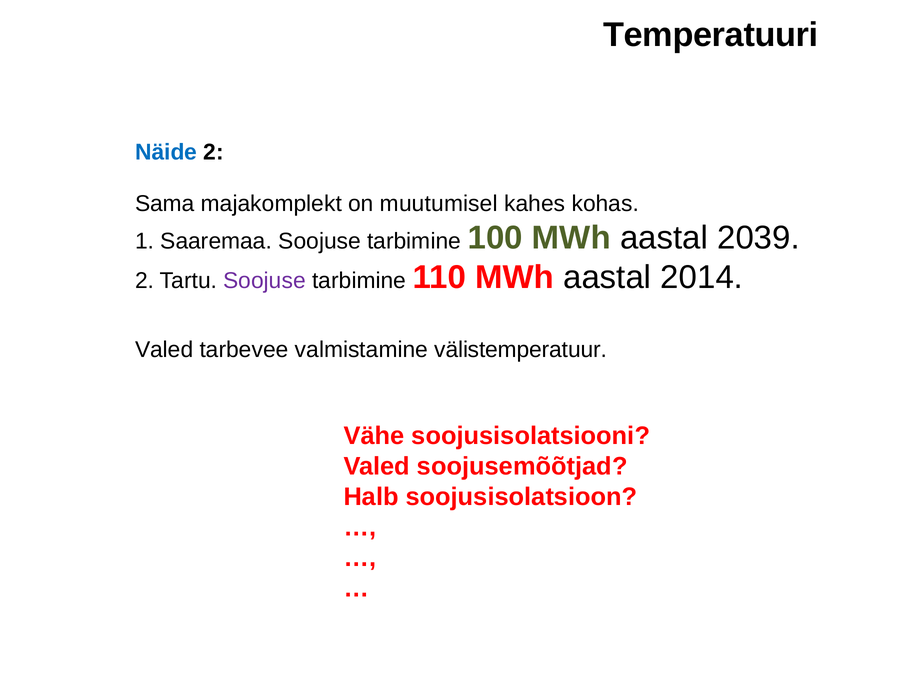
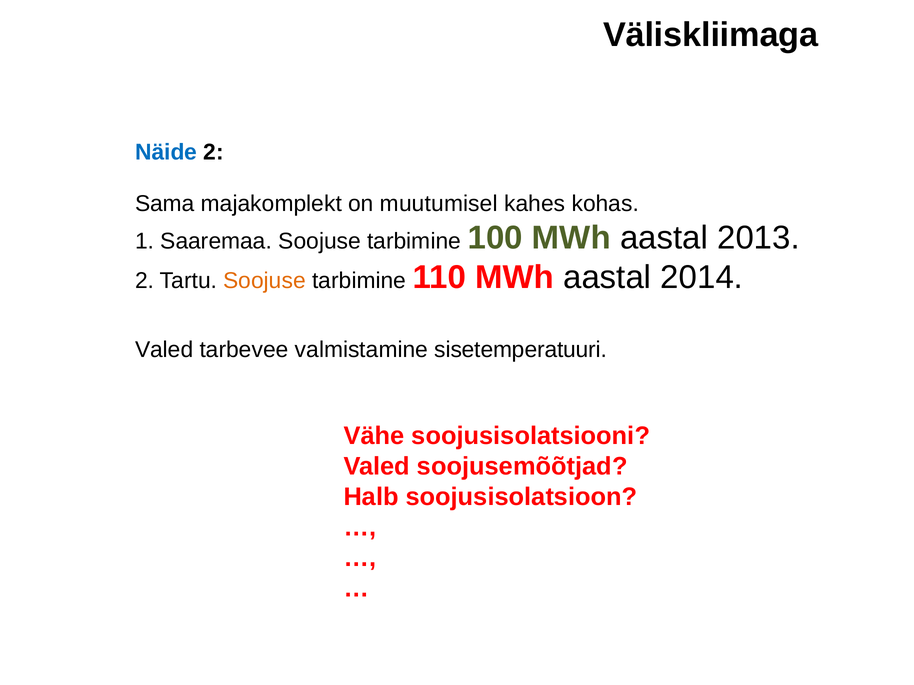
Temperatuuri: Temperatuuri -> Väliskliimaga (711, 35)
2039: 2039 -> 2013 (759, 238)
Soojuse colour: purple -> orange (265, 281)
välistemperatuur: välistemperatuur -> sisetemperatuuri (521, 350)
